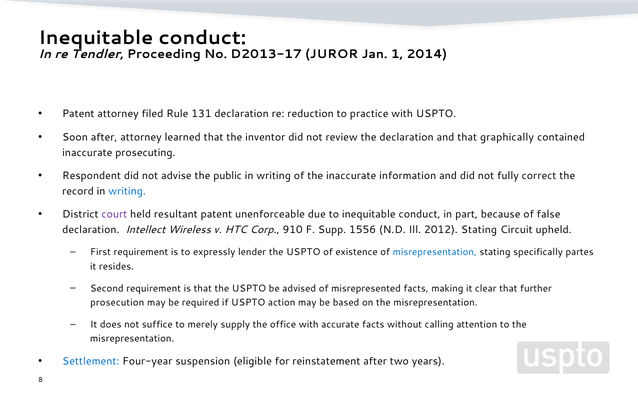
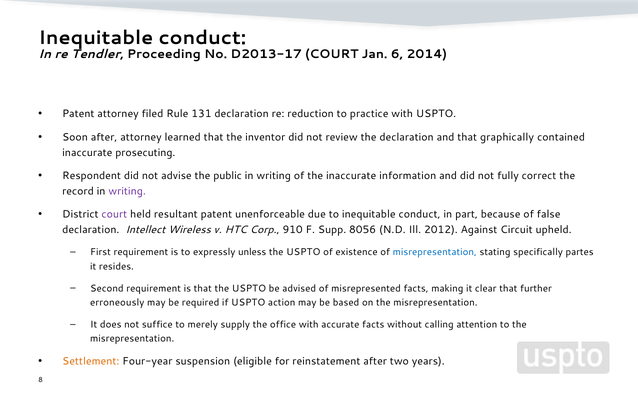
D2013-17 JUROR: JUROR -> COURT (332, 54)
1: 1 -> 6 (397, 54)
writing colour: blue -> purple (127, 191)
1556: 1556 -> 8056 (363, 230)
2012 Stating: Stating -> Against (479, 230)
lender: lender -> unless (252, 252)
prosecution: prosecution -> erroneously (117, 302)
Settlement colour: blue -> orange (91, 361)
